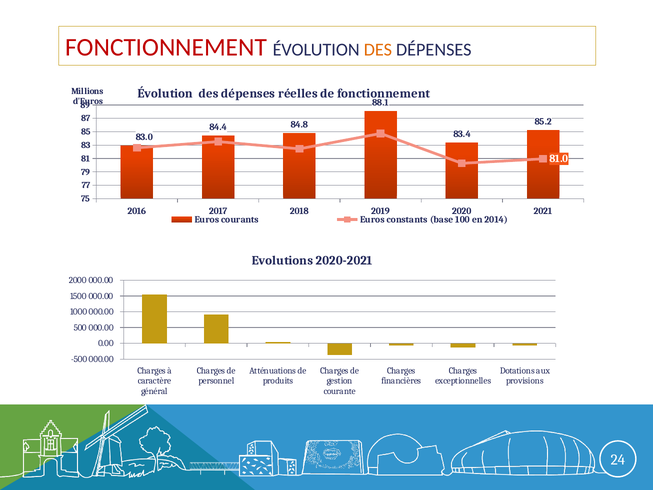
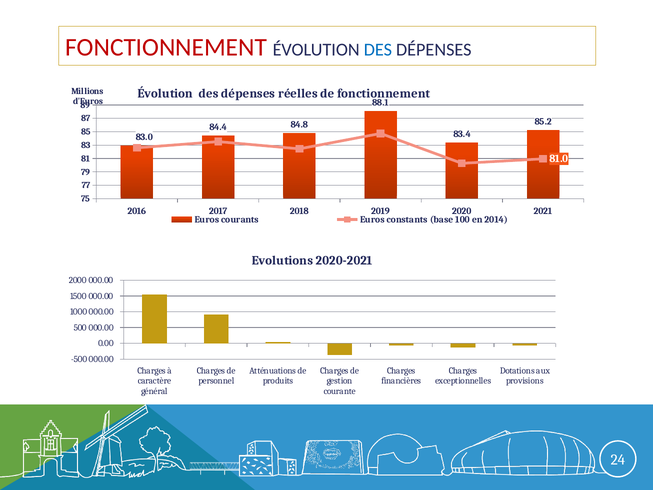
DES colour: orange -> blue (378, 50)
